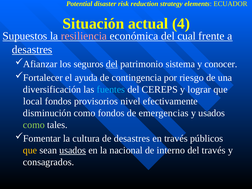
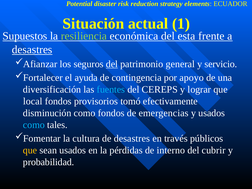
4: 4 -> 1 (181, 24)
resiliencia colour: pink -> light green (84, 36)
cual: cual -> esta (186, 36)
sistema: sistema -> general (180, 64)
conocer: conocer -> servicio (221, 64)
riesgo: riesgo -> apoyo (192, 78)
nivel: nivel -> tomó (130, 101)
como colour: light green -> light blue (34, 125)
usados underline: present -> none (73, 150)
nacional: nacional -> pérdidas (126, 150)
del través: través -> cubrir (214, 150)
consagrados: consagrados -> probabilidad (49, 162)
